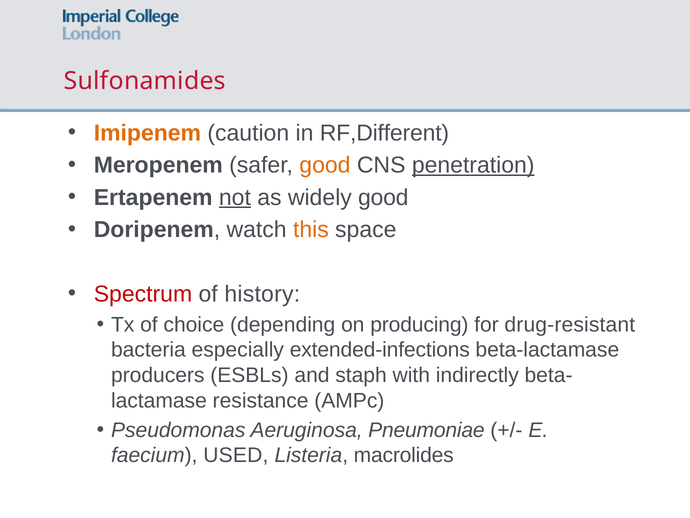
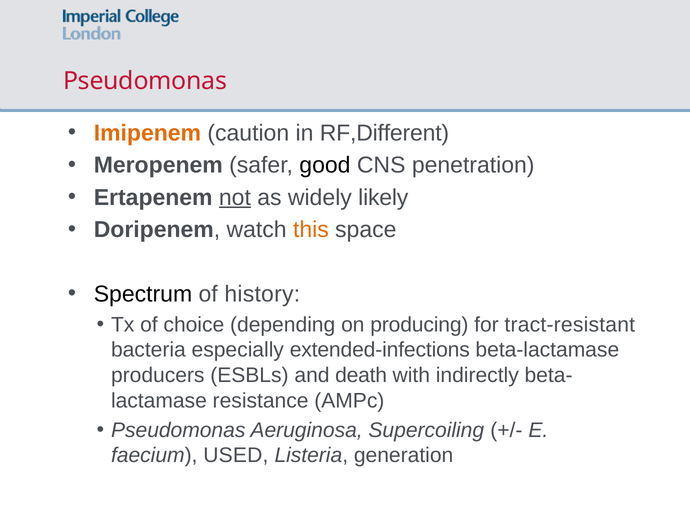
Sulfonamides: Sulfonamides -> Pseudomonas (145, 81)
good colour: orange -> black (325, 165)
penetration underline: present -> none (473, 165)
widely good: good -> likely (383, 197)
Spectrum colour: red -> black (143, 294)
drug-resistant: drug-resistant -> tract-resistant (570, 324)
staph: staph -> death (361, 375)
Pneumoniae: Pneumoniae -> Supercoiling (426, 430)
macrolides: macrolides -> generation (404, 455)
